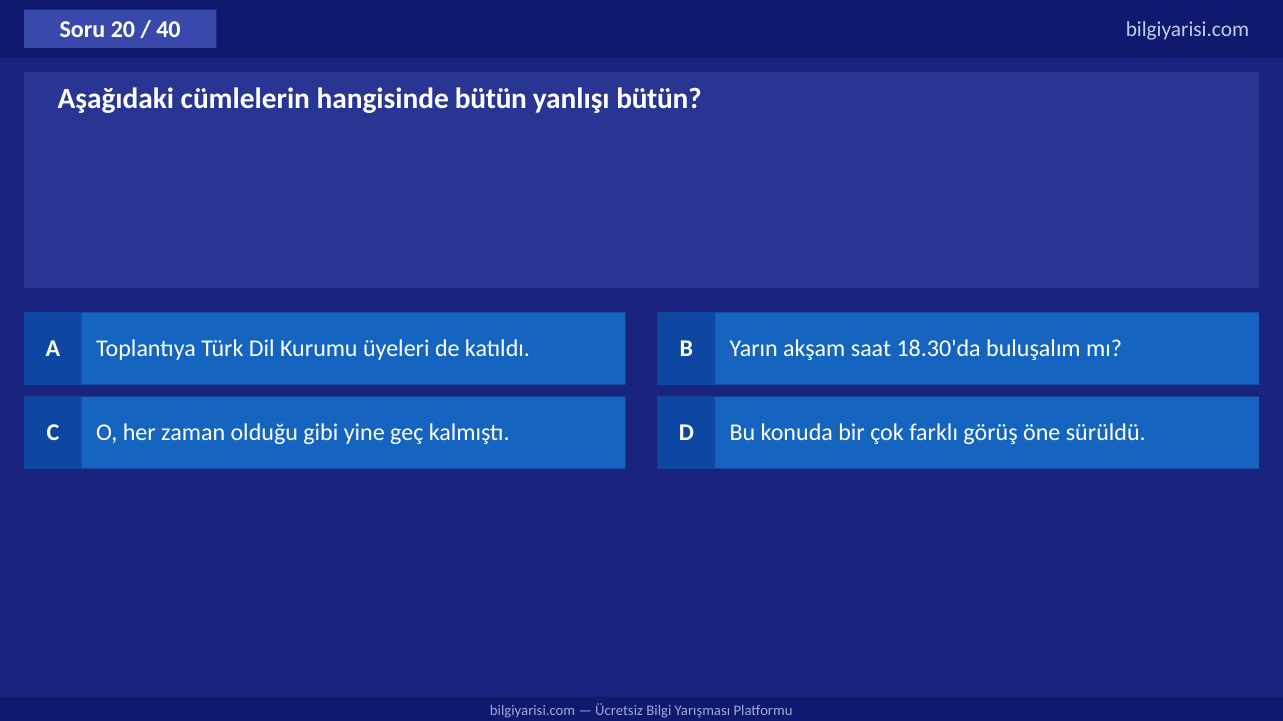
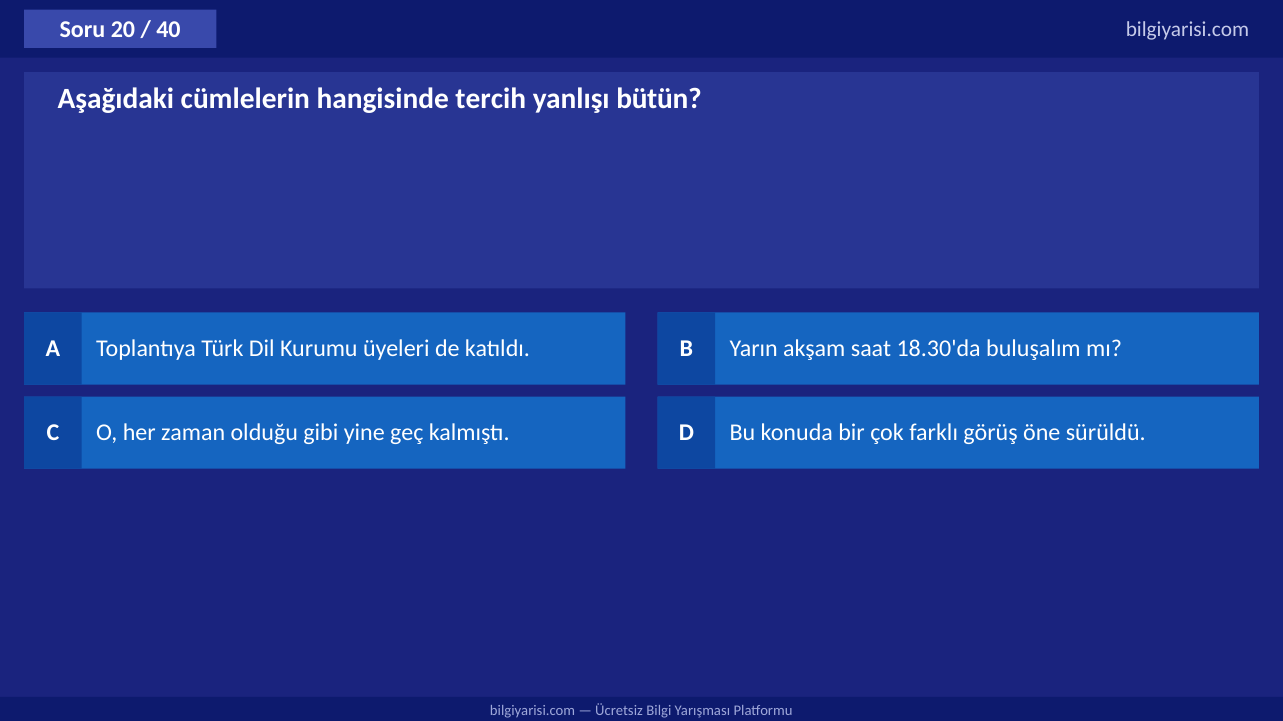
hangisinde bütün: bütün -> tercih (491, 99)
